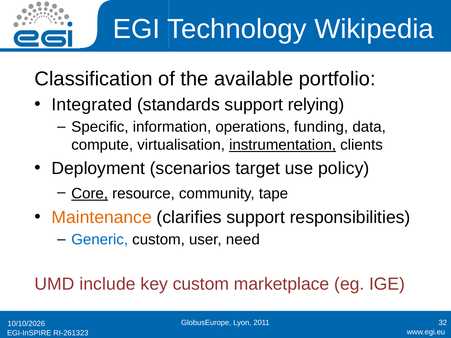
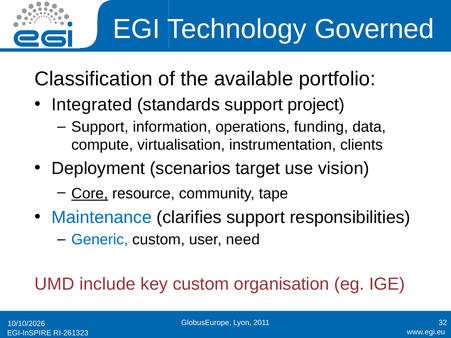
Wikipedia: Wikipedia -> Governed (374, 29)
relying: relying -> project (316, 105)
Specific: Specific -> Support (100, 127)
instrumentation underline: present -> none (283, 145)
policy: policy -> vision (344, 168)
Maintenance colour: orange -> blue (102, 217)
marketplace: marketplace -> organisation (282, 284)
